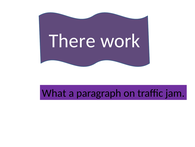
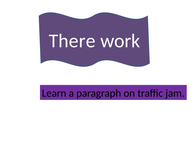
What: What -> Learn (54, 93)
